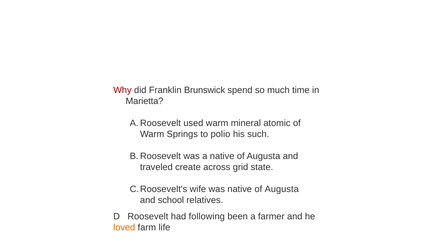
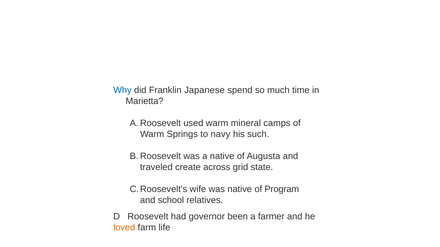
Why colour: red -> blue (122, 90)
Brunswick: Brunswick -> Japanese (204, 90)
atomic: atomic -> camps (277, 123)
polio: polio -> navy (220, 134)
was native of Augusta: Augusta -> Program (282, 189)
following: following -> governor (207, 217)
